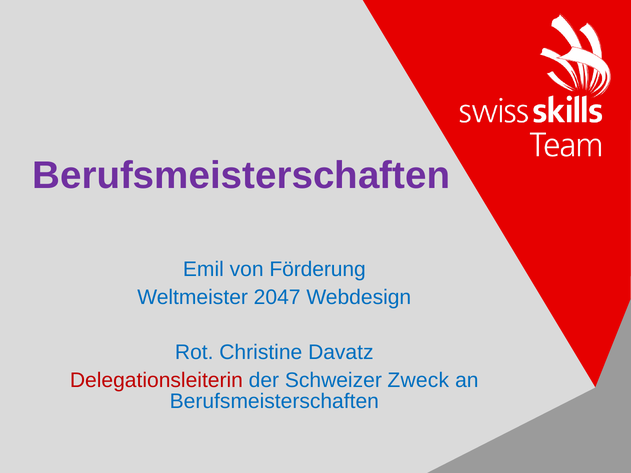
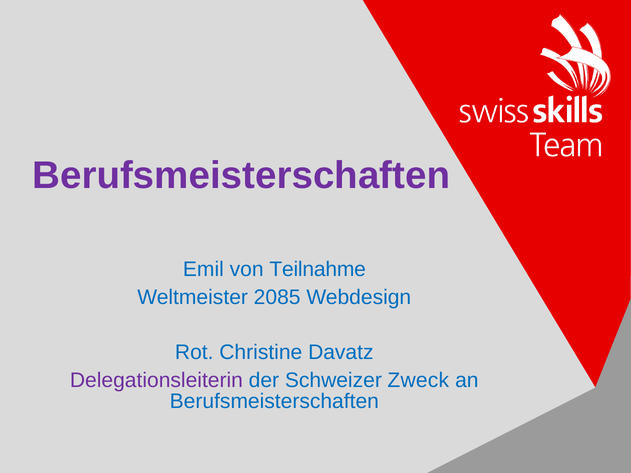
Förderung: Förderung -> Teilnahme (318, 270)
2047: 2047 -> 2085 (277, 297)
Delegationsleiterin colour: red -> purple (156, 380)
